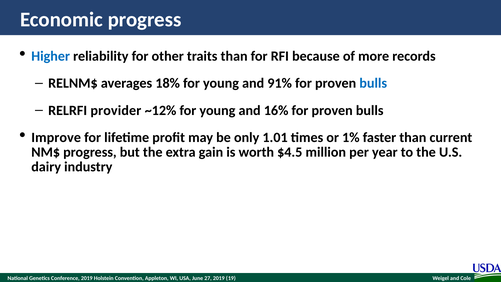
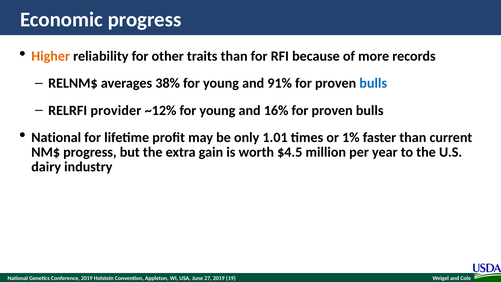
Higher colour: blue -> orange (51, 56)
18%: 18% -> 38% (168, 83)
Improve: Improve -> National (56, 137)
